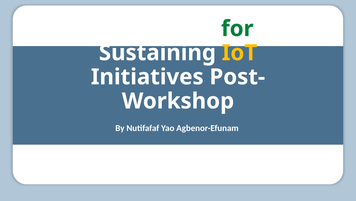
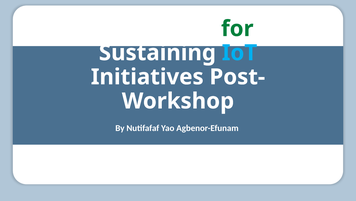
IoT colour: yellow -> light blue (239, 53)
